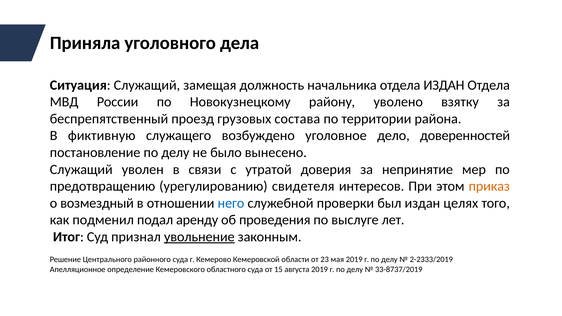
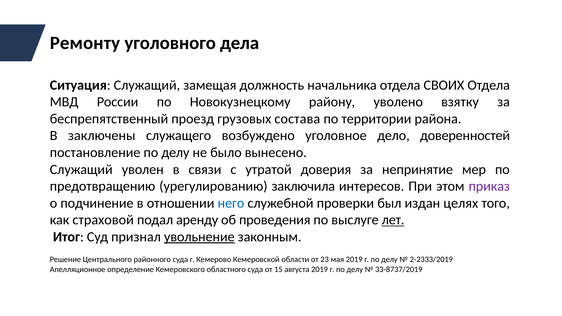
Приняла: Приняла -> Ремонту (85, 43)
отдела ИЗДАН: ИЗДАН -> СВОИХ (444, 85)
фиктивную: фиктивную -> заключены (102, 136)
свидетеля: свидетеля -> заключила (303, 186)
приказ colour: orange -> purple (489, 186)
возмездный: возмездный -> подчинение (97, 203)
подменил: подменил -> страховой (103, 220)
лет underline: none -> present (393, 220)
